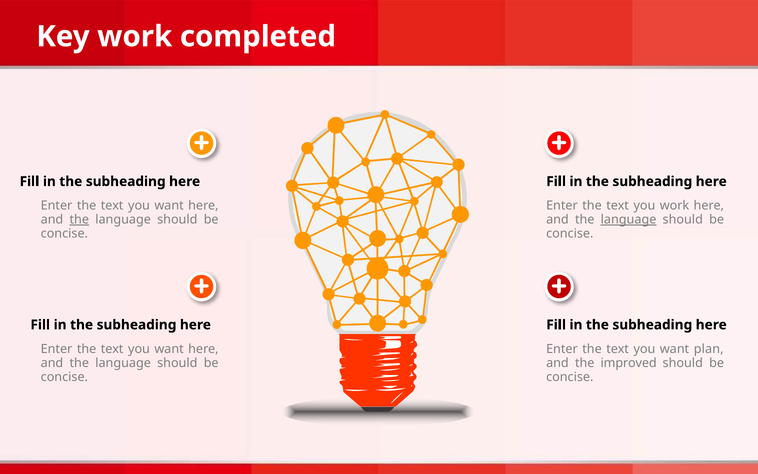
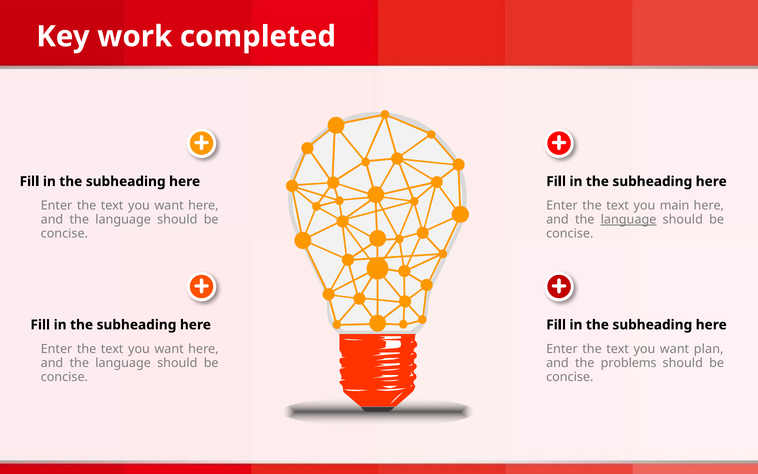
you work: work -> main (675, 205)
the underline: present -> none (79, 219)
improved: improved -> problems (629, 363)
